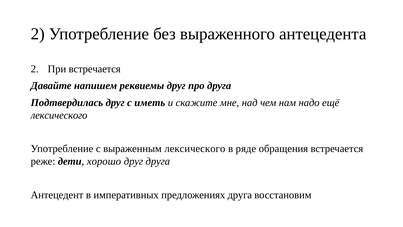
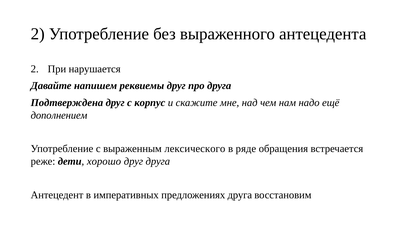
При встречается: встречается -> нарушается (95, 69)
Подтвердилась: Подтвердилась -> Подтверждена (67, 102)
иметь: иметь -> корпус (150, 102)
лексического: лексического -> дополнением (59, 115)
